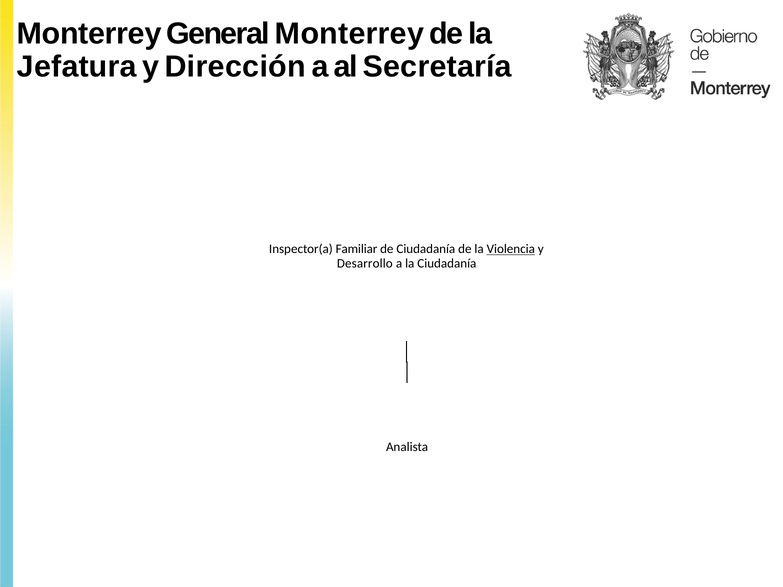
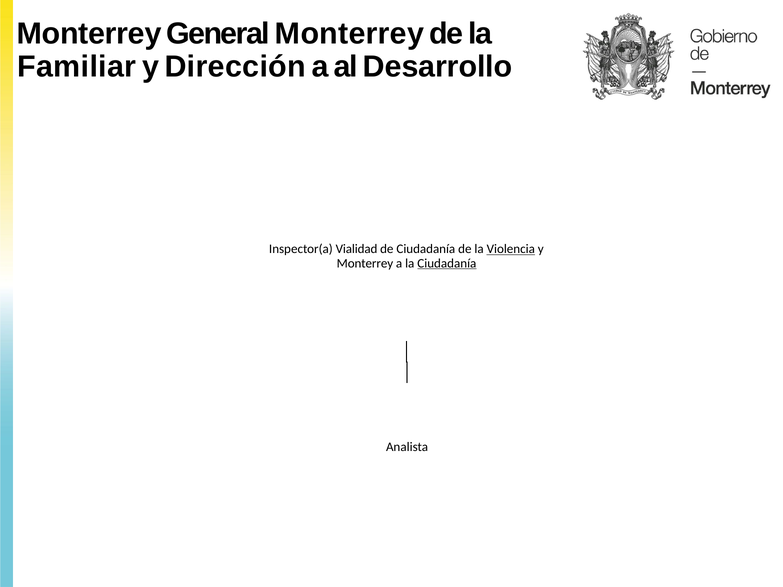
Jefatura: Jefatura -> Familiar (77, 67)
Secretaría: Secretaría -> Desarrollo (438, 67)
Familiar: Familiar -> Vialidad (357, 249)
Desarrollo: Desarrollo -> Monterrey (365, 263)
Ciudadanía underline: none -> present (447, 263)
